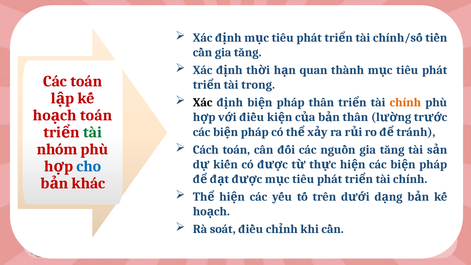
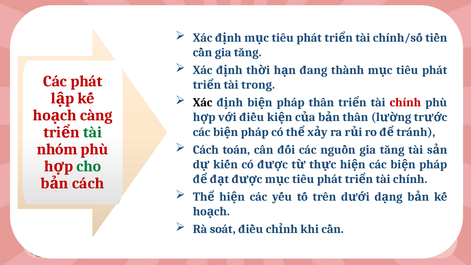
quan: quan -> đang (313, 70)
Các toán: toán -> phát (86, 81)
chính colour: orange -> red (405, 102)
toán: toán -> càng (96, 115)
cho colour: blue -> green (89, 166)
khác: khác -> cách (88, 183)
